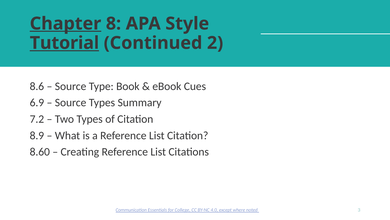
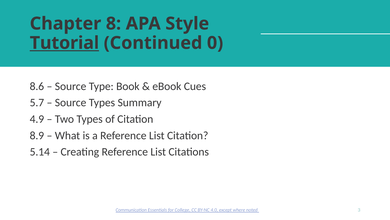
Chapter underline: present -> none (65, 24)
2: 2 -> 0 (215, 43)
6.9: 6.9 -> 5.7 (37, 102)
7.2: 7.2 -> 4.9 (37, 119)
8.60: 8.60 -> 5.14 (40, 151)
